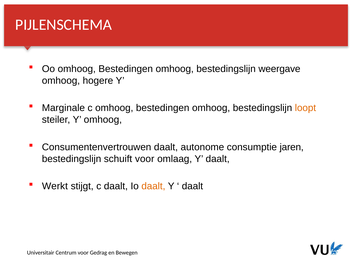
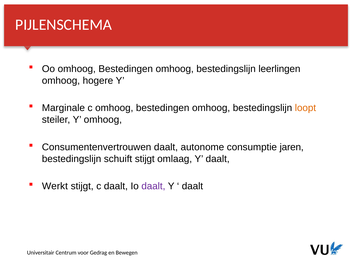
weergave: weergave -> leerlingen (279, 69)
schuift voor: voor -> stijgt (145, 159)
daalt colour: orange -> purple (153, 186)
